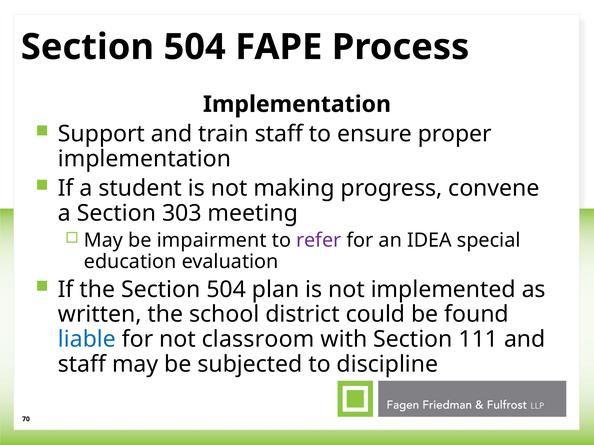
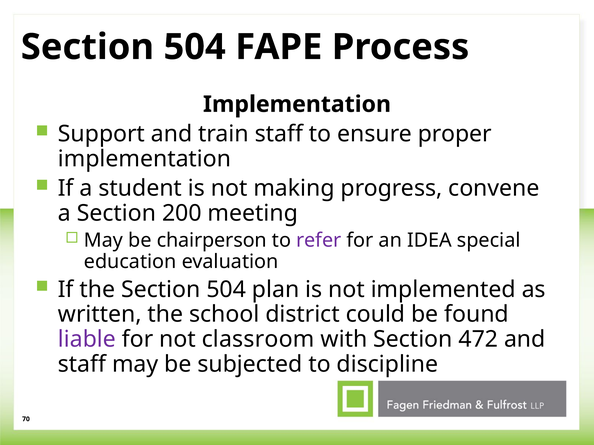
303: 303 -> 200 (182, 213)
impairment: impairment -> chairperson (212, 241)
liable colour: blue -> purple (87, 340)
111: 111 -> 472 (478, 340)
